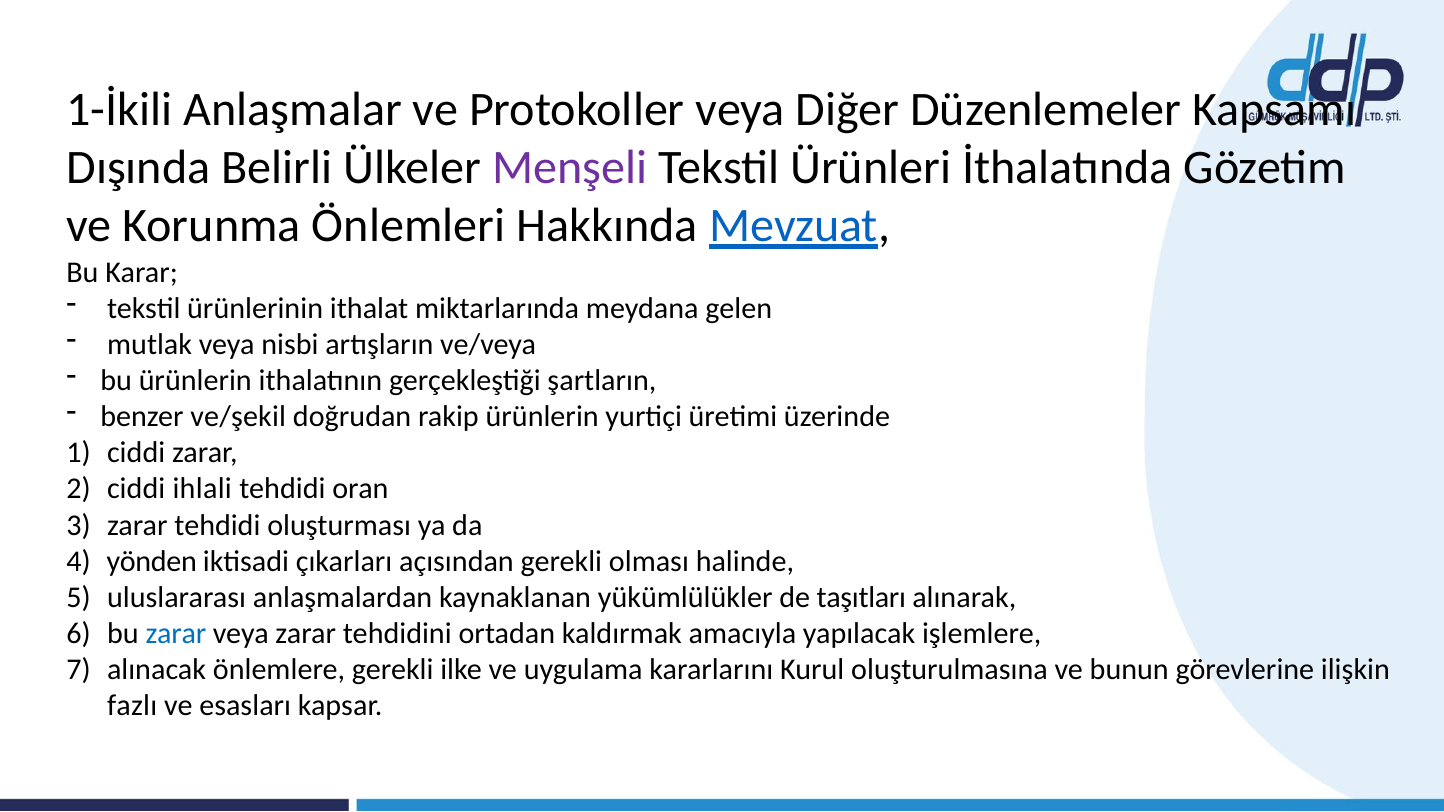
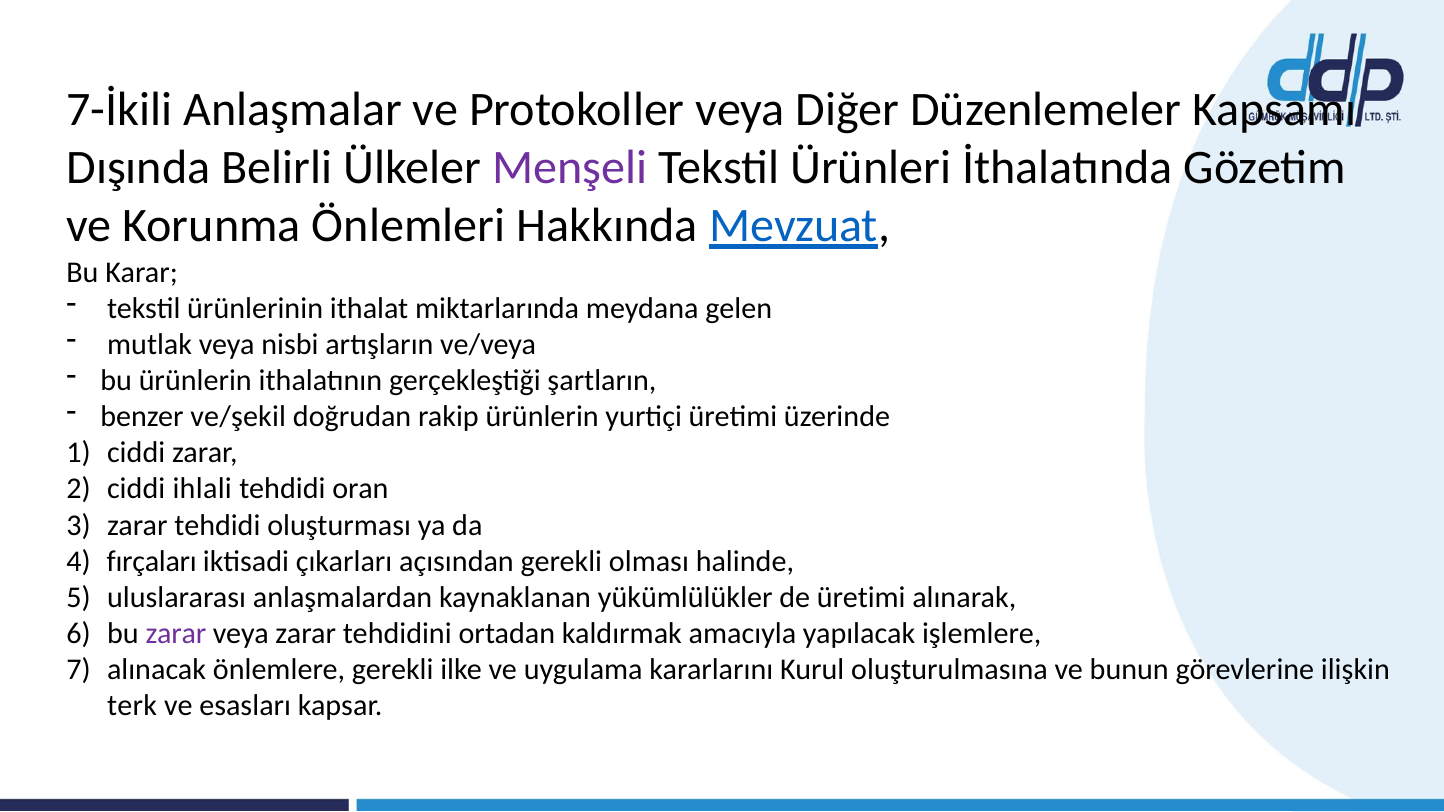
1-İkili: 1-İkili -> 7-İkili (120, 110)
yönden: yönden -> fırçaları (152, 561)
de taşıtları: taşıtları -> üretimi (861, 597)
zarar colour: blue -> purple (176, 634)
fazlı: fazlı -> terk (132, 706)
